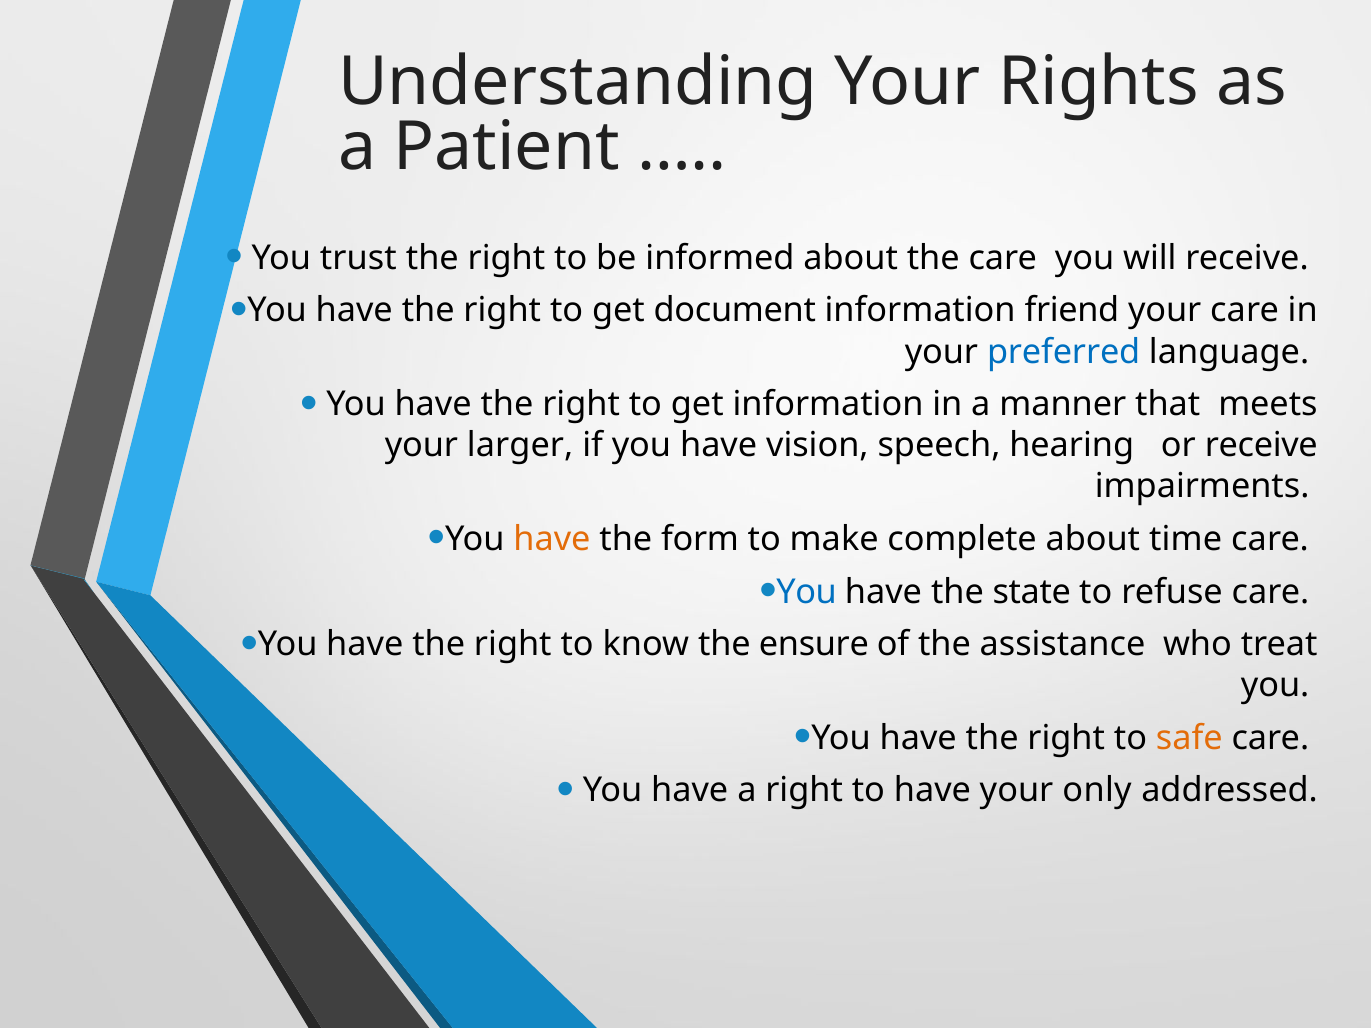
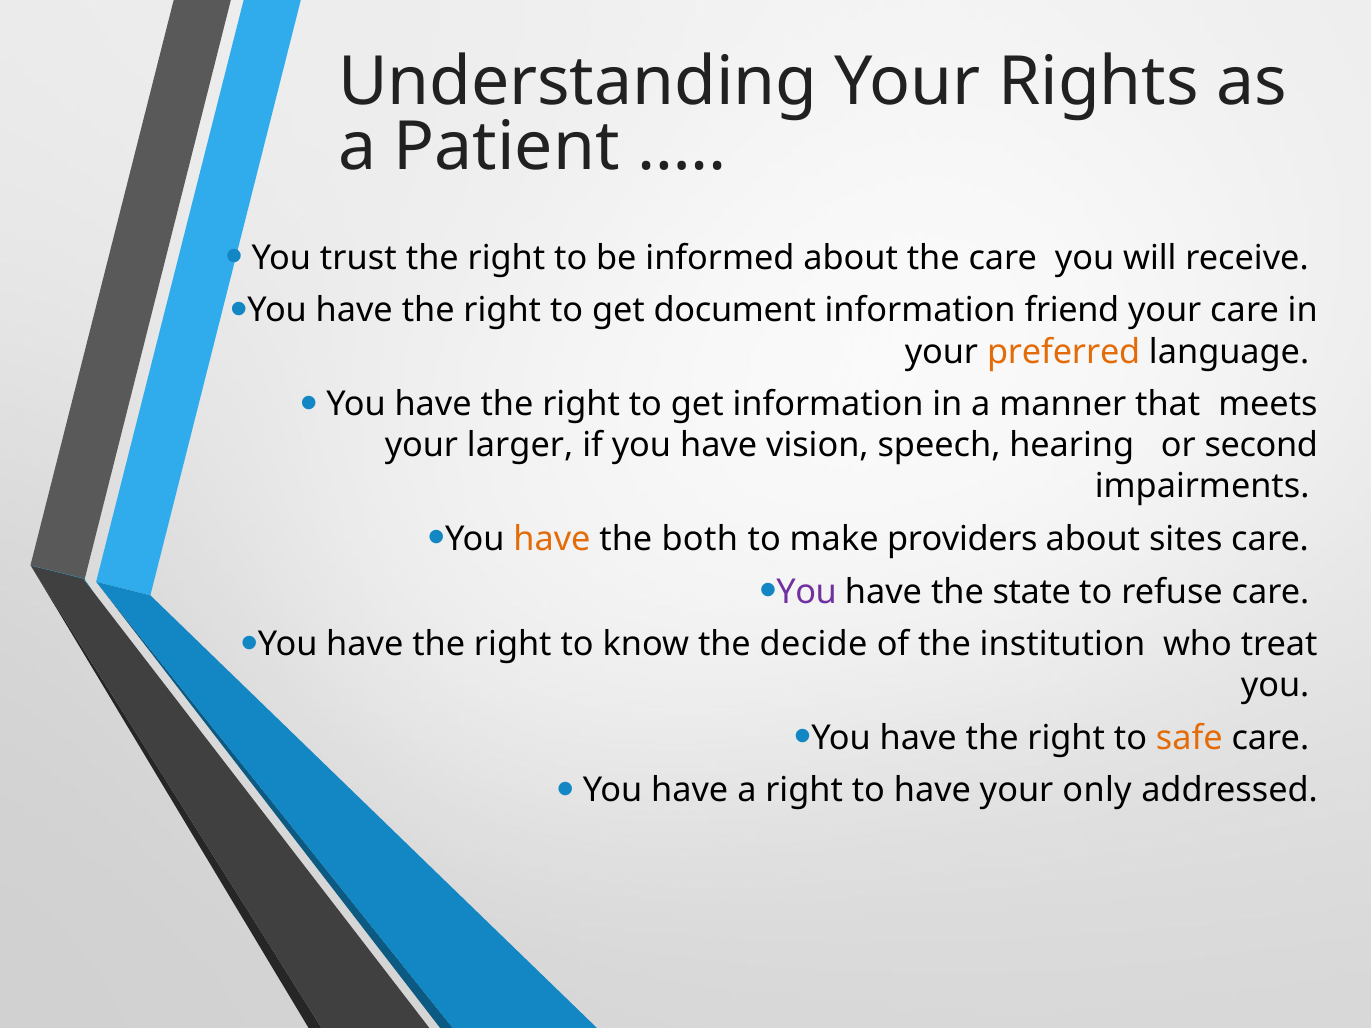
preferred colour: blue -> orange (1064, 352)
or receive: receive -> second (1261, 446)
form: form -> both (700, 539)
complete: complete -> providers (962, 539)
time: time -> sites (1186, 539)
You colour: blue -> purple (807, 592)
ensure: ensure -> decide (814, 644)
assistance: assistance -> institution (1062, 644)
